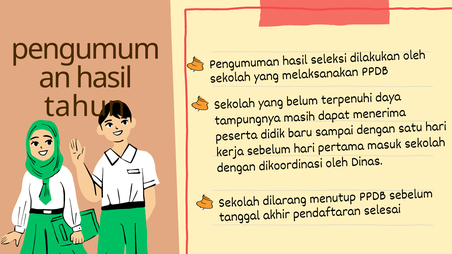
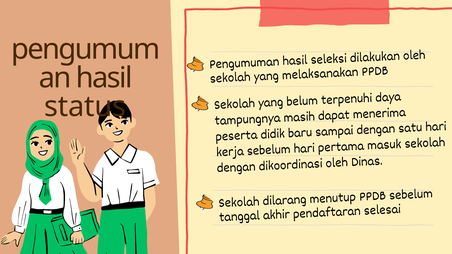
tahun: tahun -> status (85, 107)
